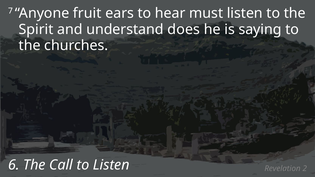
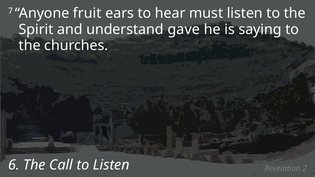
does: does -> gave (184, 29)
